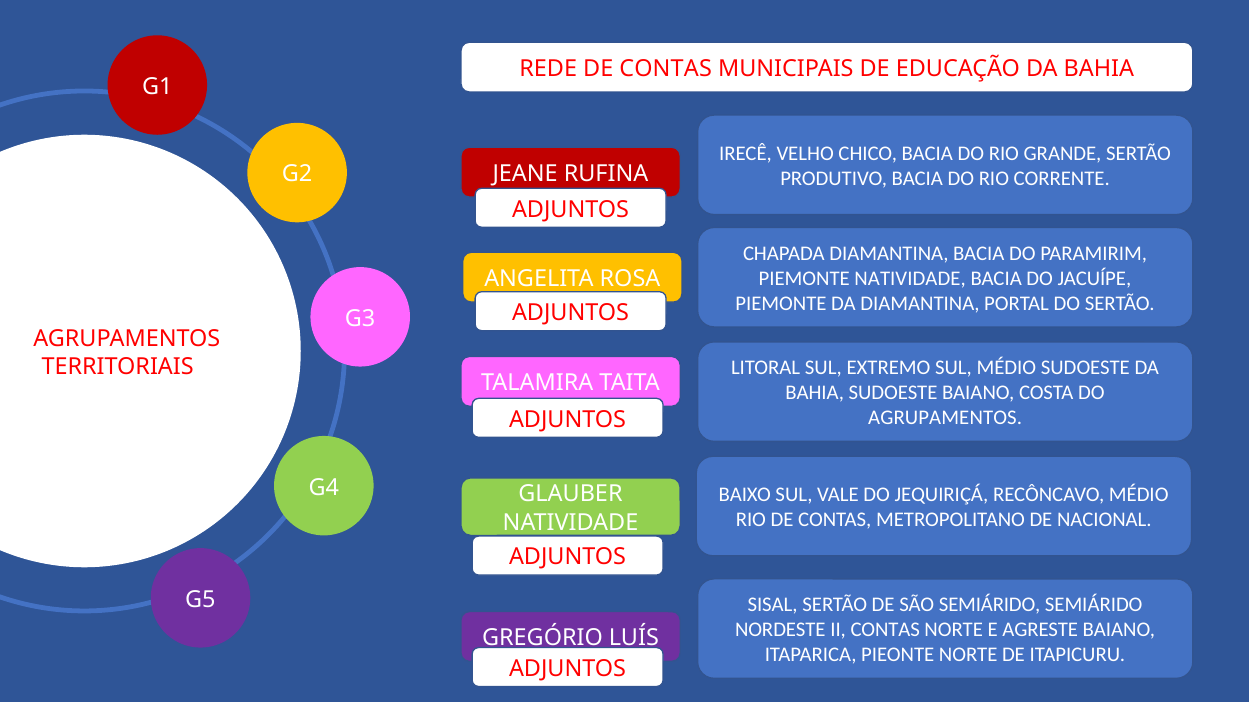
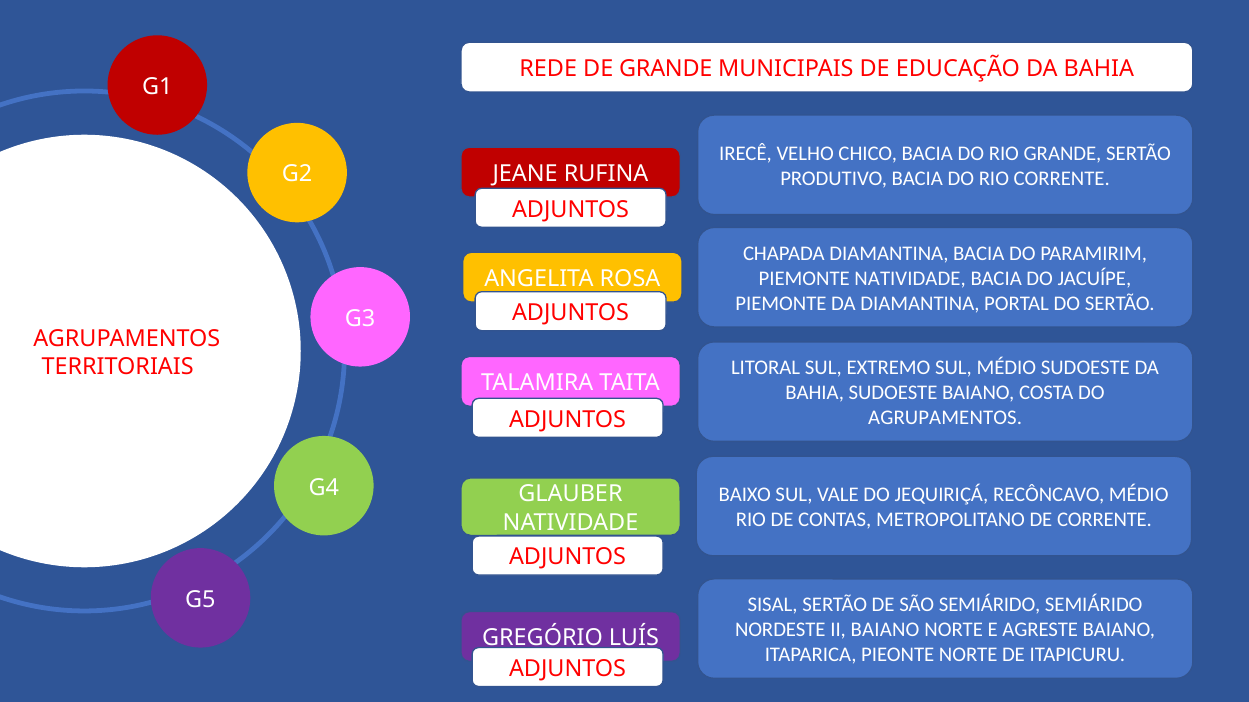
REDE DE CONTAS: CONTAS -> GRANDE (666, 69)
DE NACIONAL: NACIONAL -> CORRENTE (1104, 520)
II CONTAS: CONTAS -> BAIANO (885, 631)
